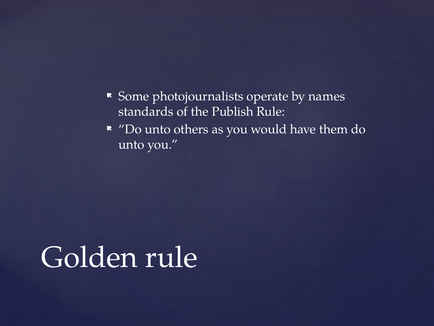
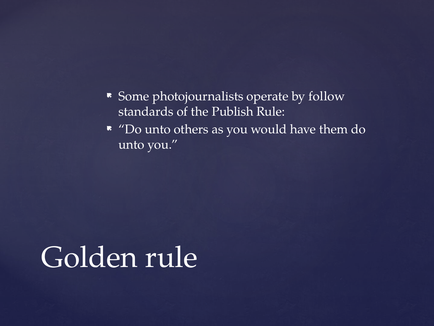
names: names -> follow (327, 96)
